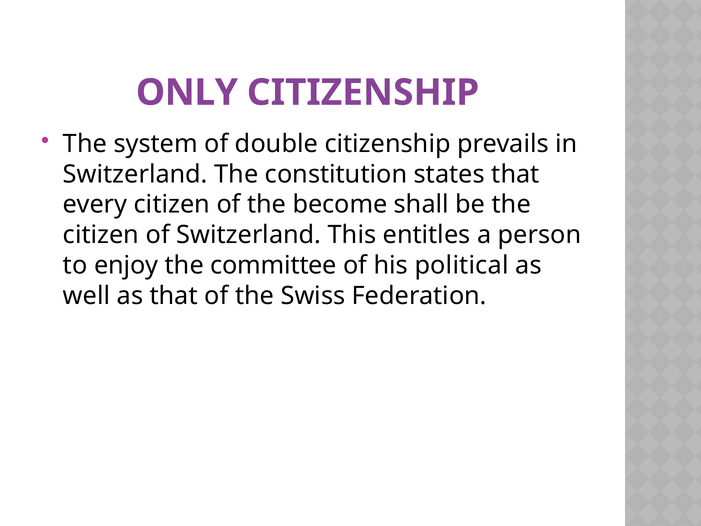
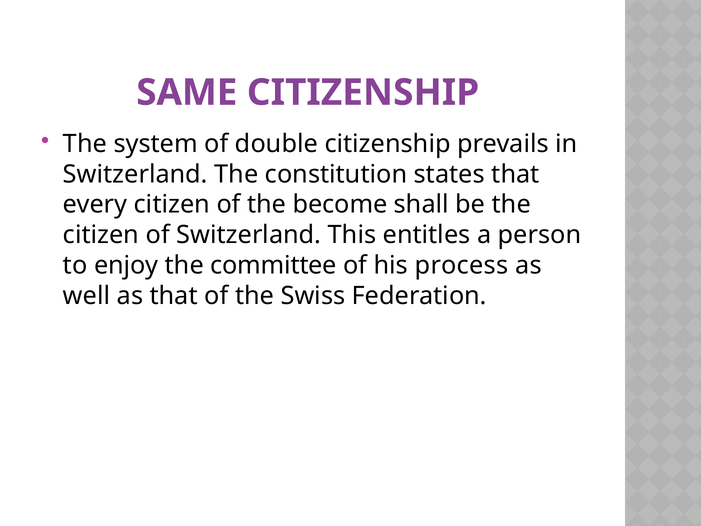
ONLY: ONLY -> SAME (187, 93)
political: political -> process (462, 265)
